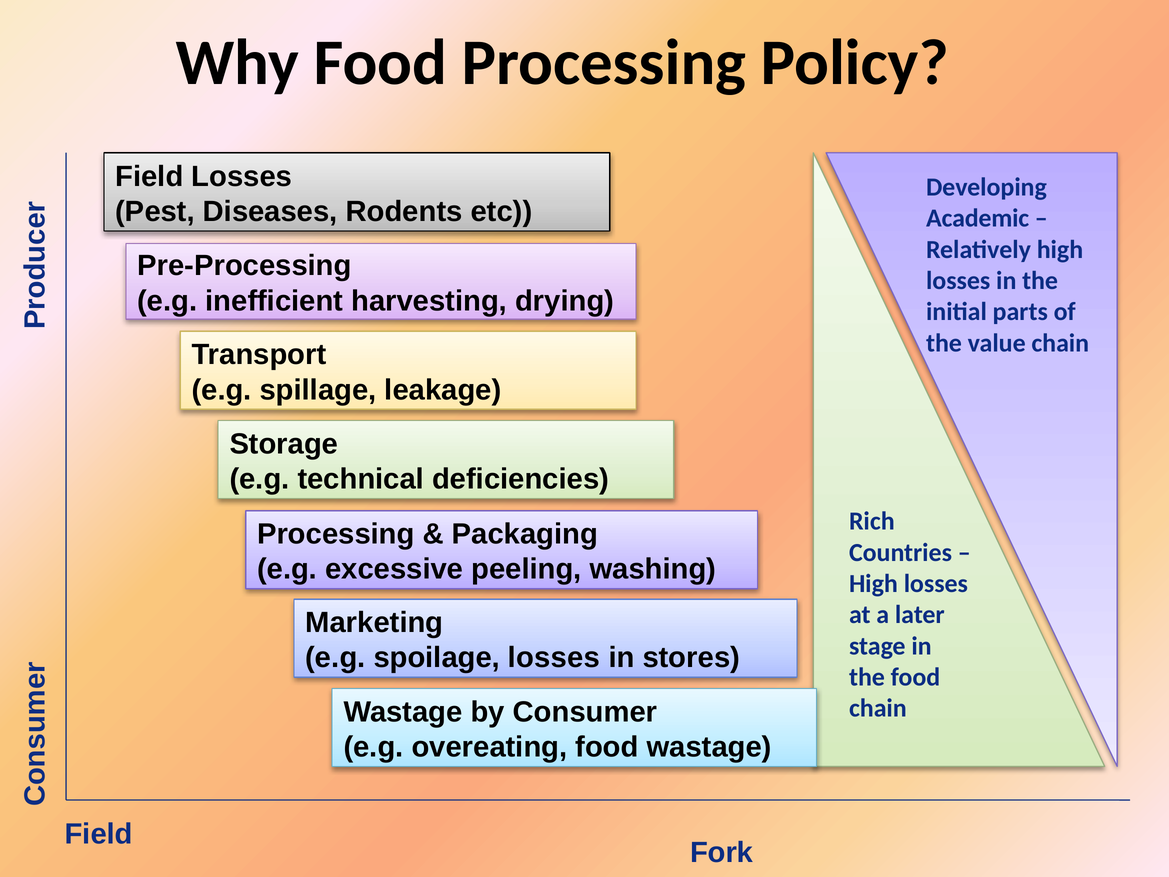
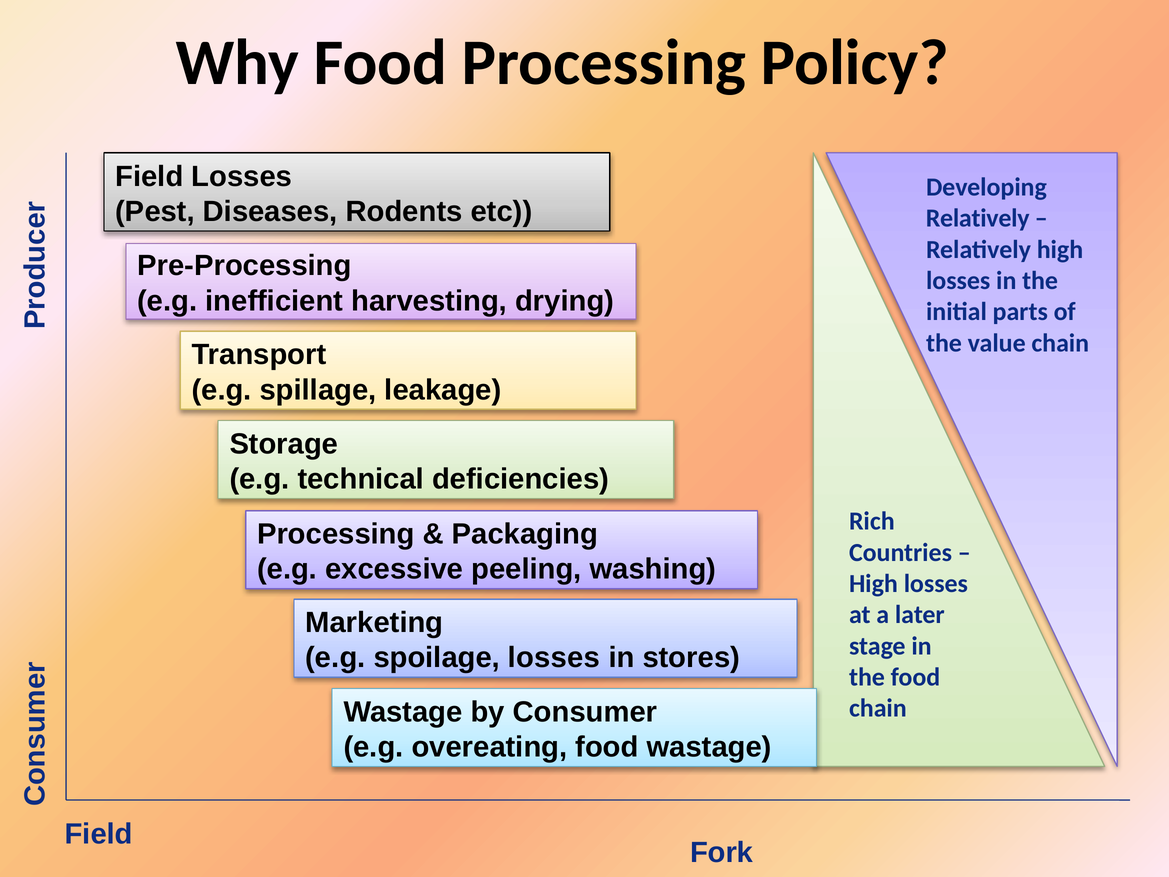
Academic: Academic -> Relatively (978, 218)
